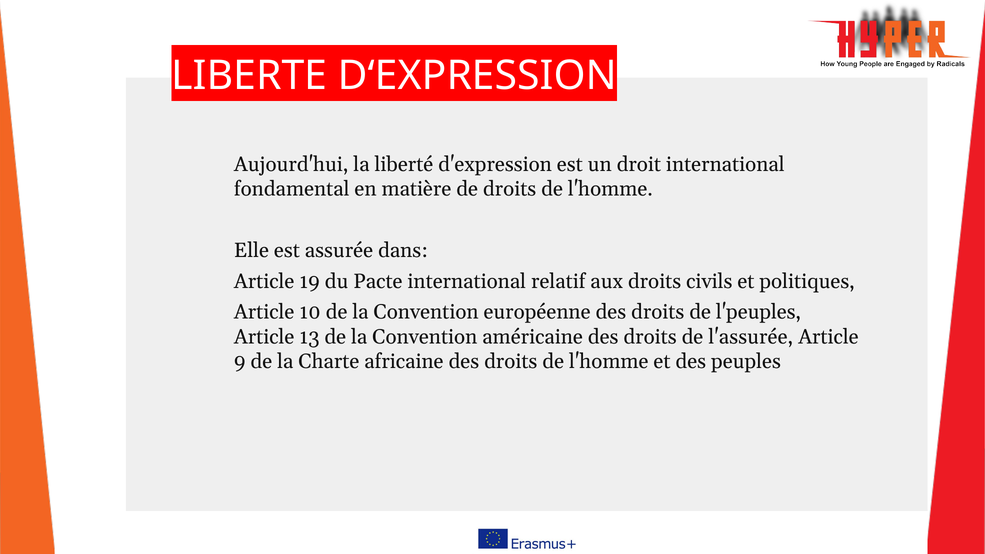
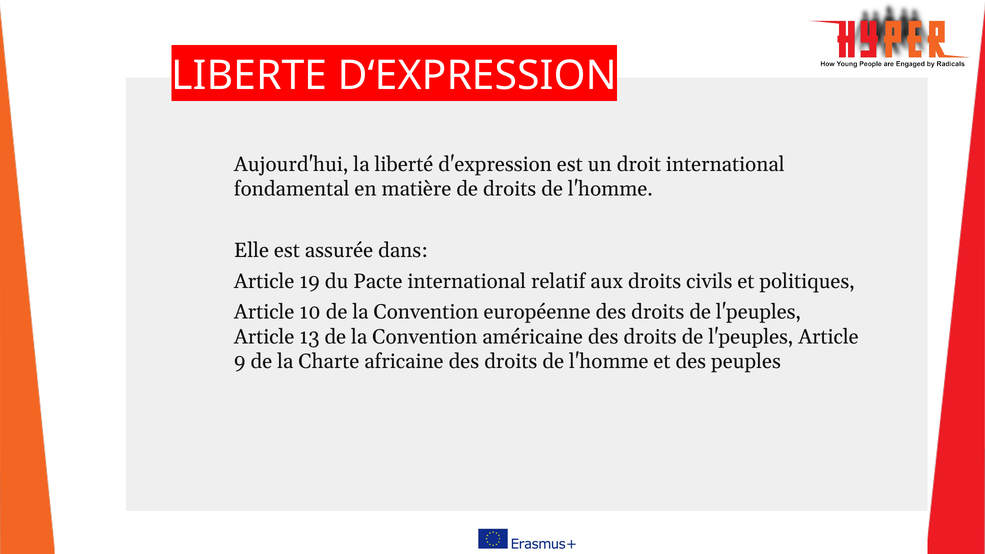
l'assurée: l'assurée -> l'peuples (751, 337)
